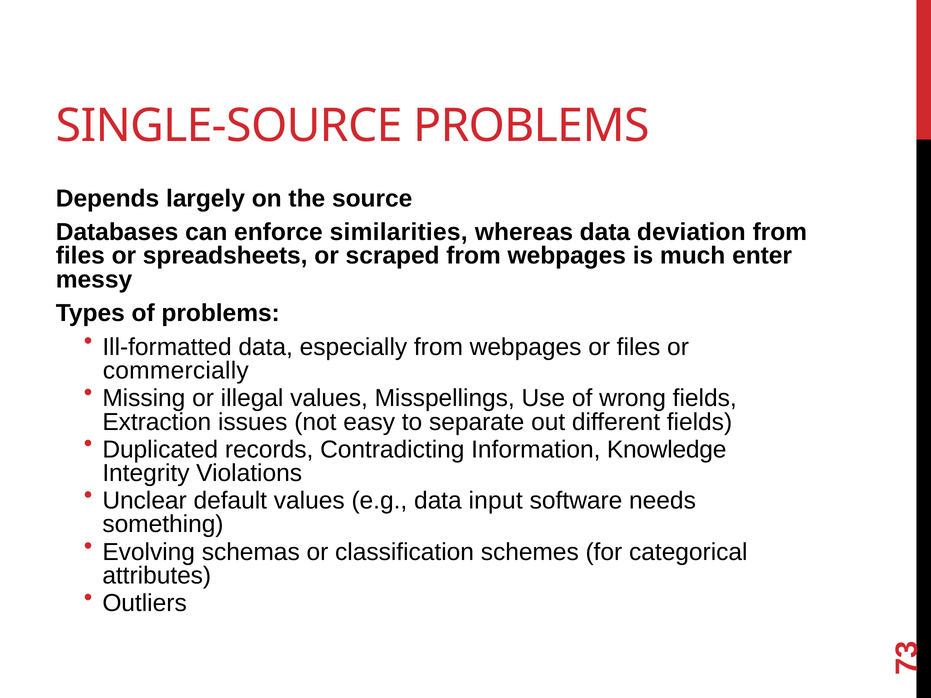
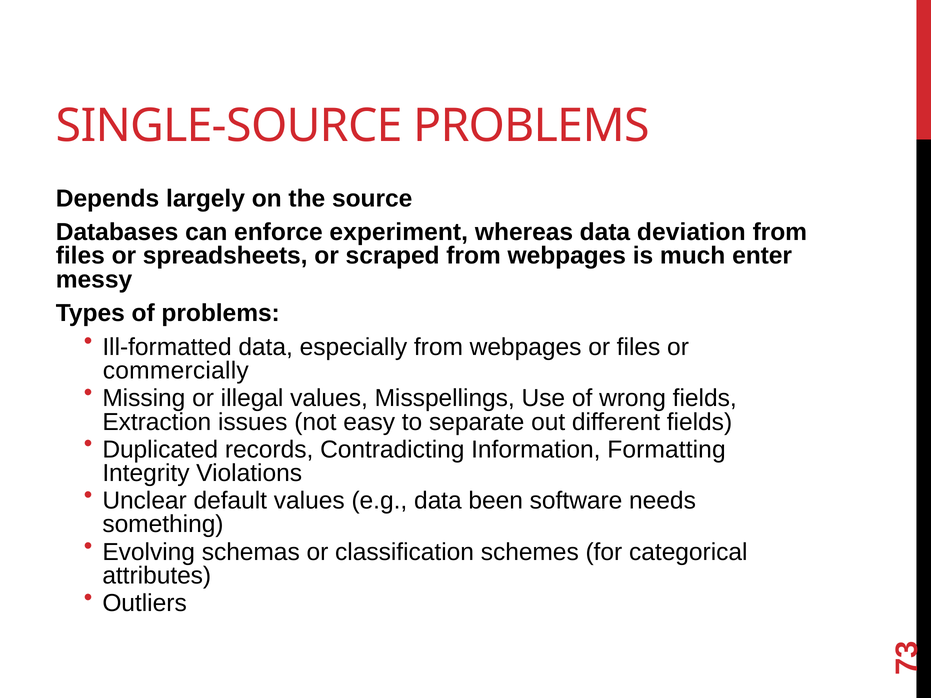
similarities: similarities -> experiment (399, 232)
Knowledge: Knowledge -> Formatting (667, 450)
input: input -> been (496, 501)
